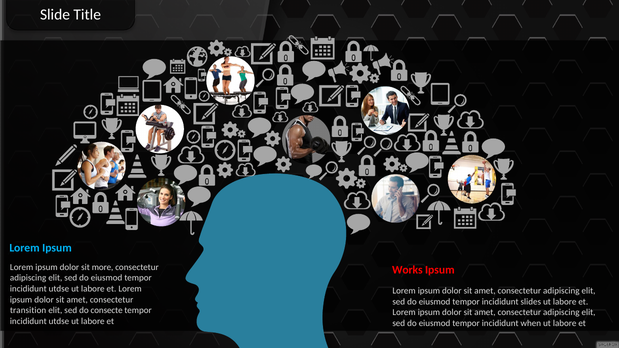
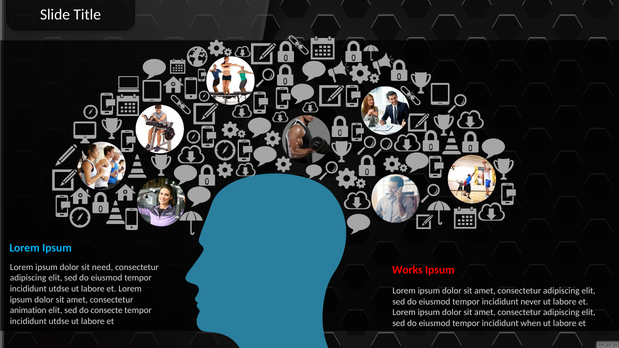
more: more -> need (103, 267)
slides: slides -> never (531, 302)
transition: transition -> animation (28, 311)
